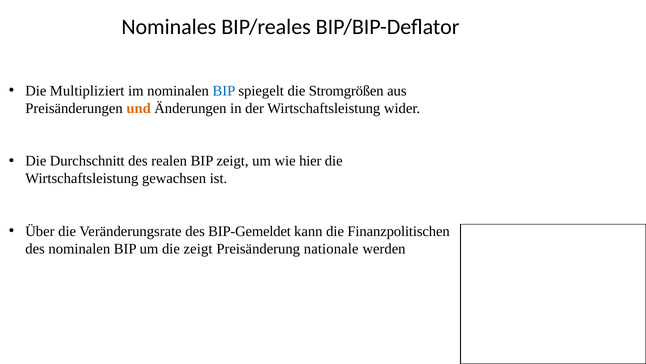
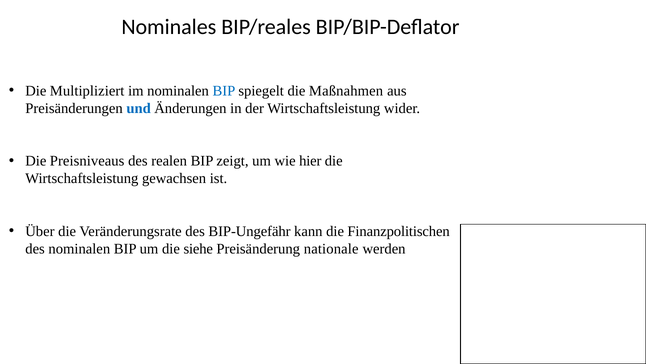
Stromgrößen: Stromgrößen -> Maßnahmen (346, 91)
und colour: orange -> blue (139, 108)
Durchschnitt: Durchschnitt -> Preisniveaus (87, 161)
BIP-Gemeldet: BIP-Gemeldet -> BIP-Ungefähr (250, 231)
die zeigt: zeigt -> siehe (198, 249)
